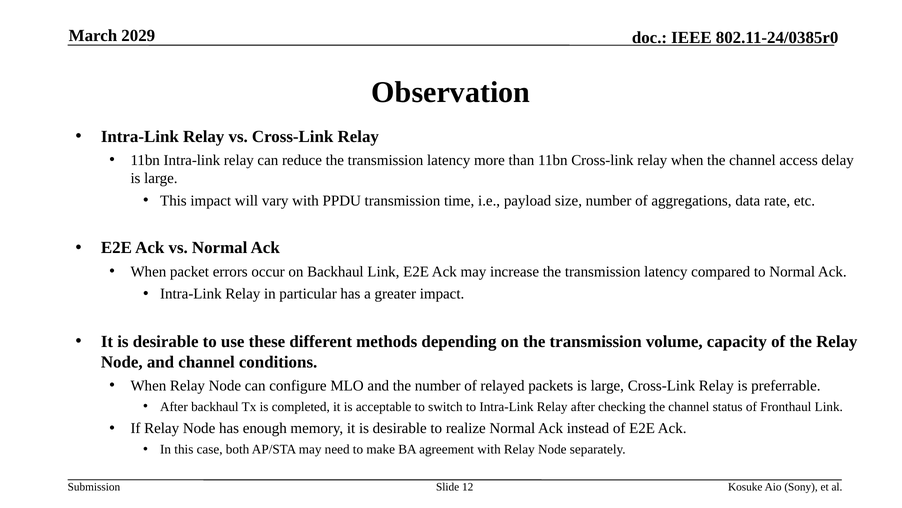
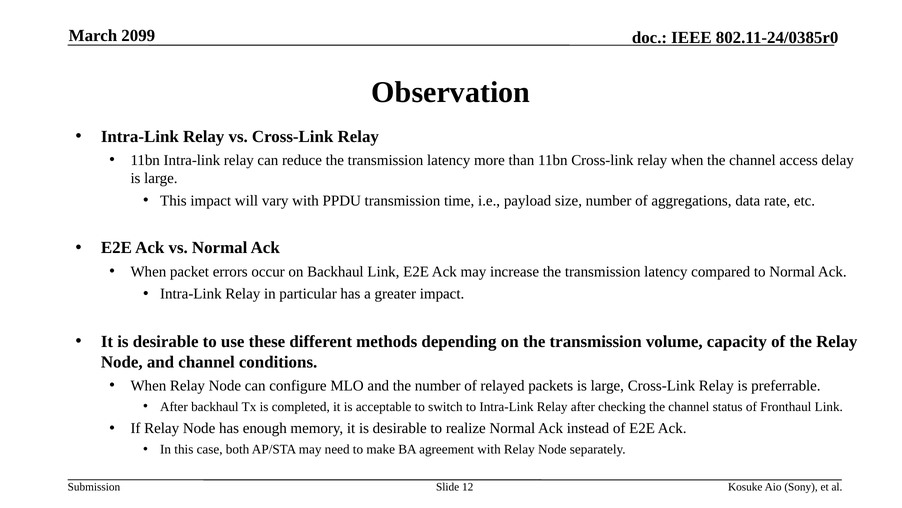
2029: 2029 -> 2099 (138, 36)
